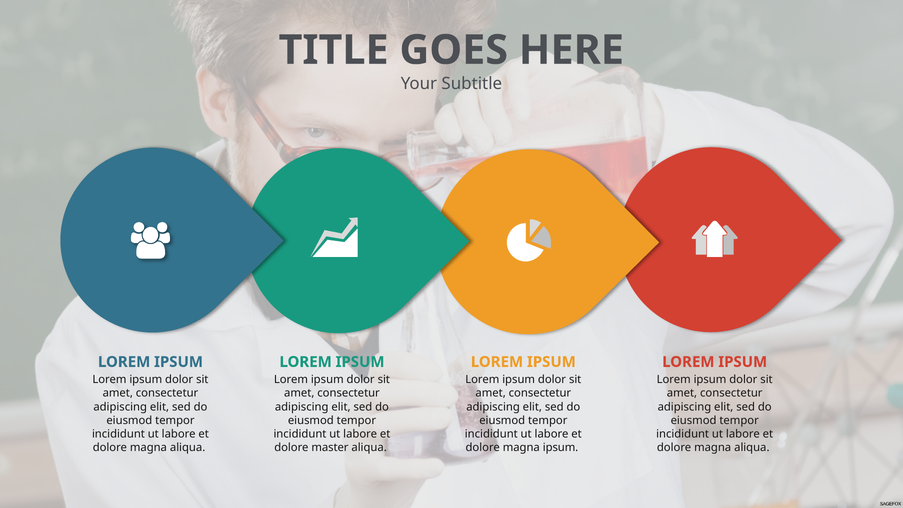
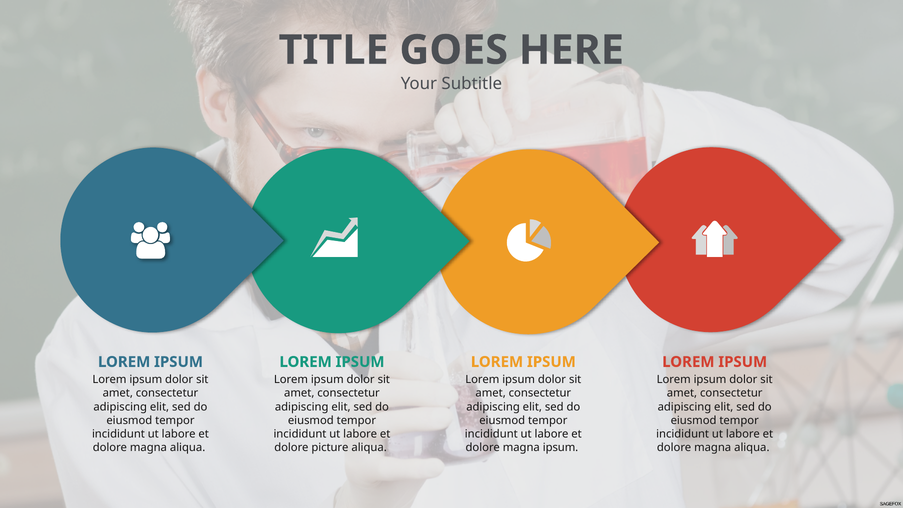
master: master -> picture (330, 447)
